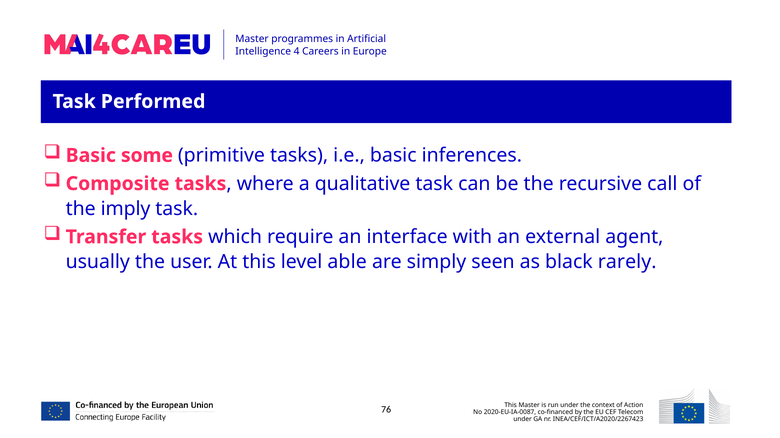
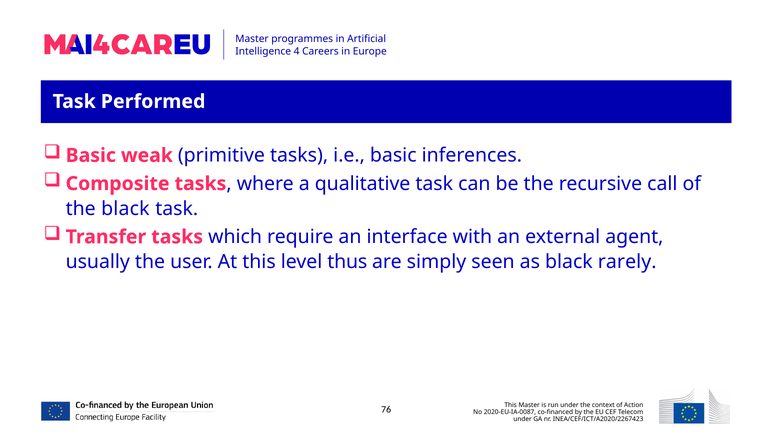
some: some -> weak (147, 156)
the imply: imply -> black (125, 209)
able: able -> thus (347, 262)
